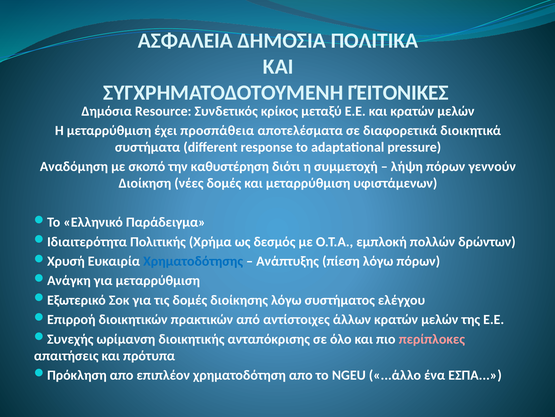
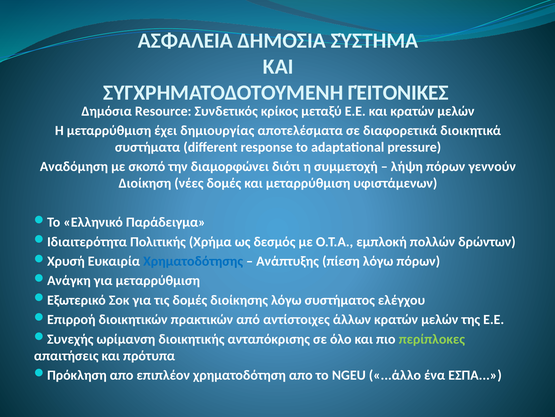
ΠΟΛΙΤΙΚΑ: ΠΟΛΙΤΙΚΑ -> ΣΎΣΤΗΜΑ (375, 41)
προσπάθεια: προσπάθεια -> δημιουργίας (217, 130)
καθυστέρηση: καθυστέρηση -> διαμορφώνει (230, 166)
περίπλοκες colour: pink -> light green (432, 338)
